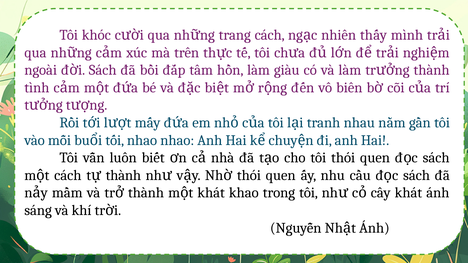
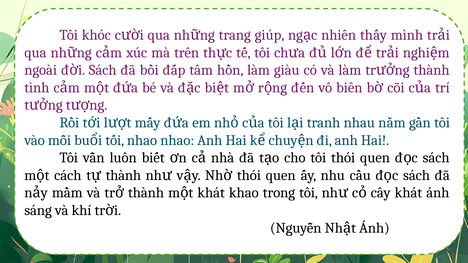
trang cách: cách -> giúp (270, 35)
